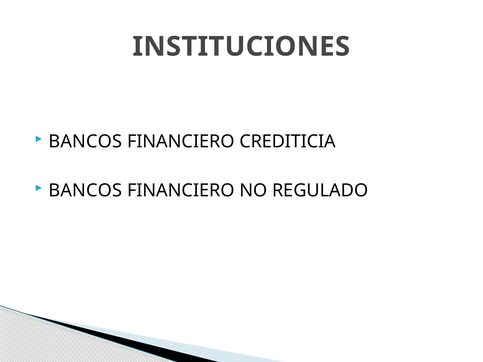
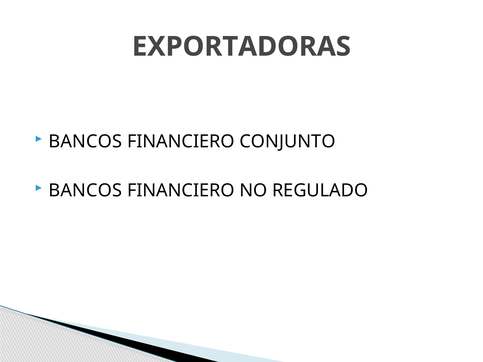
INSTITUCIONES: INSTITUCIONES -> EXPORTADORAS (241, 47)
CREDITICIA: CREDITICIA -> CONJUNTO (287, 142)
